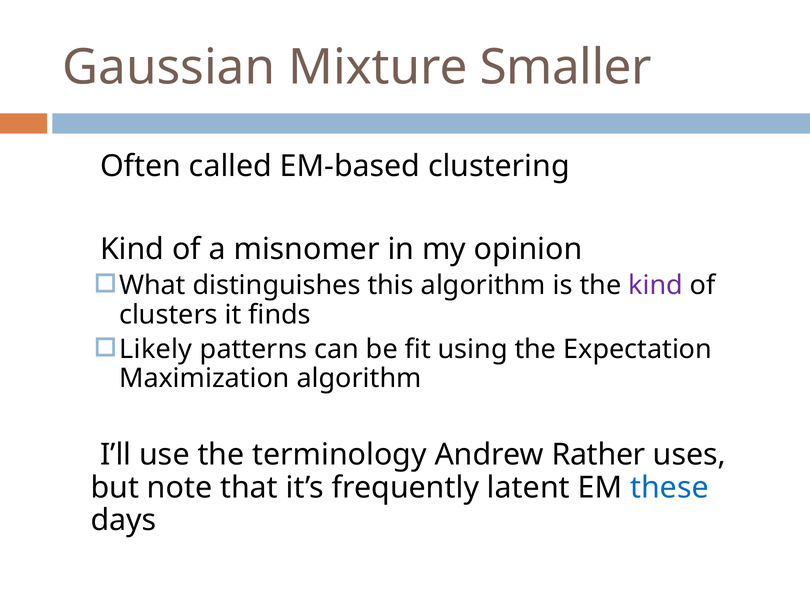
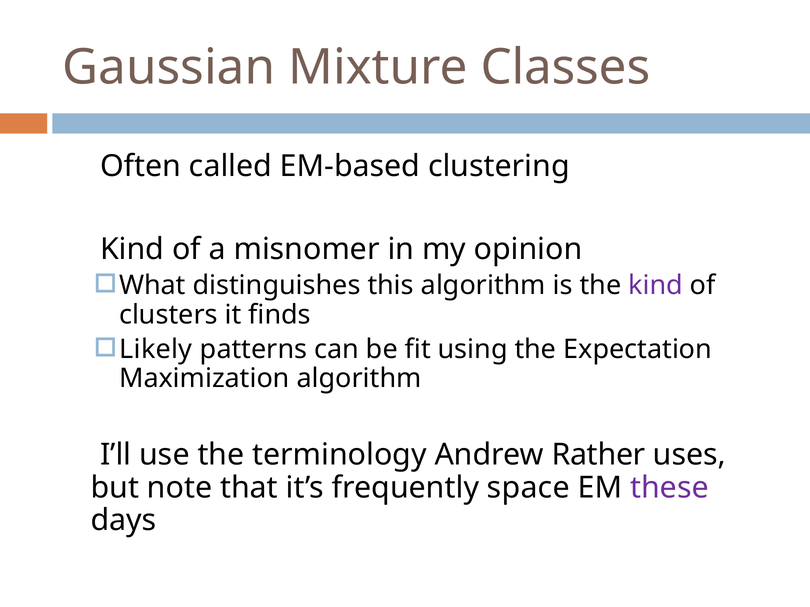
Smaller: Smaller -> Classes (565, 68)
latent: latent -> space (528, 488)
these colour: blue -> purple (670, 488)
